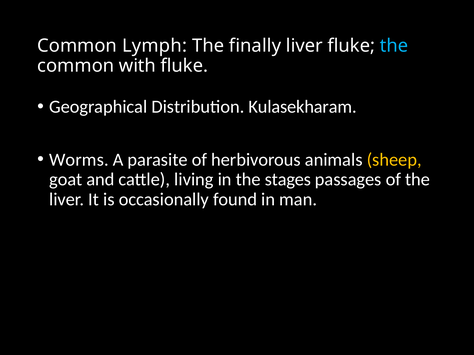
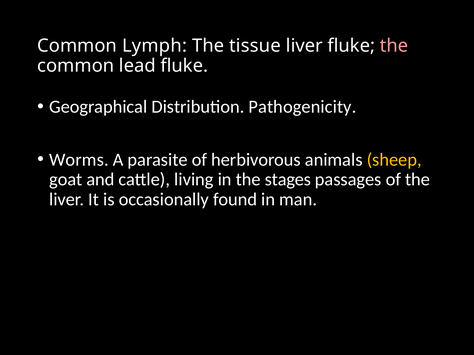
finally: finally -> tissue (255, 46)
the colour: light blue -> pink (394, 46)
with: with -> lead (137, 66)
Kulasekharam: Kulasekharam -> Pathogenicity (302, 107)
